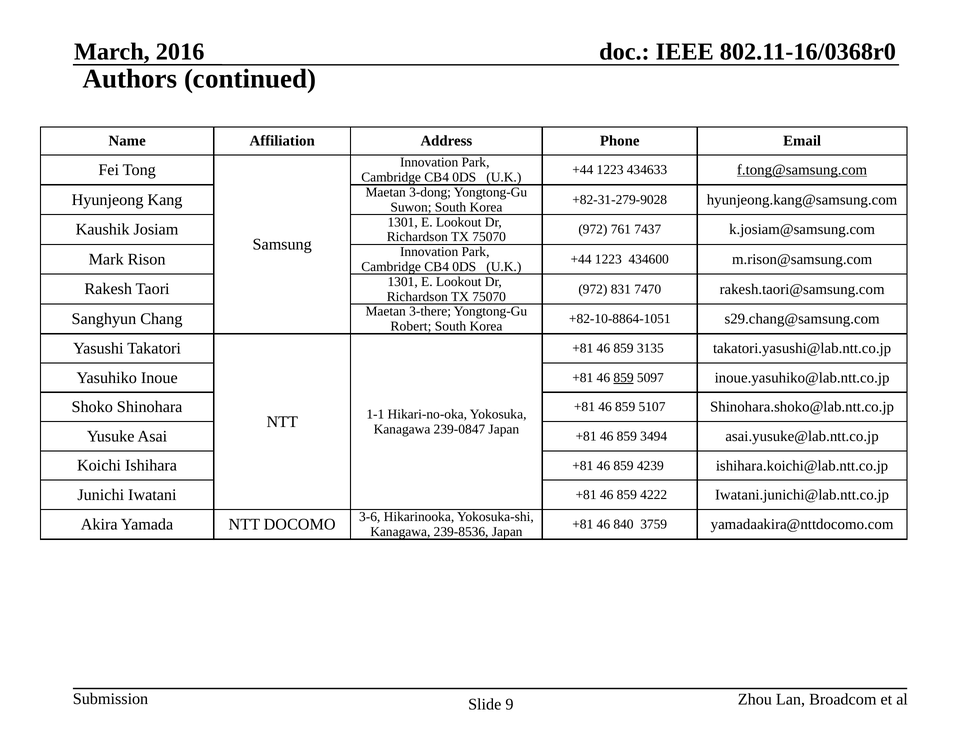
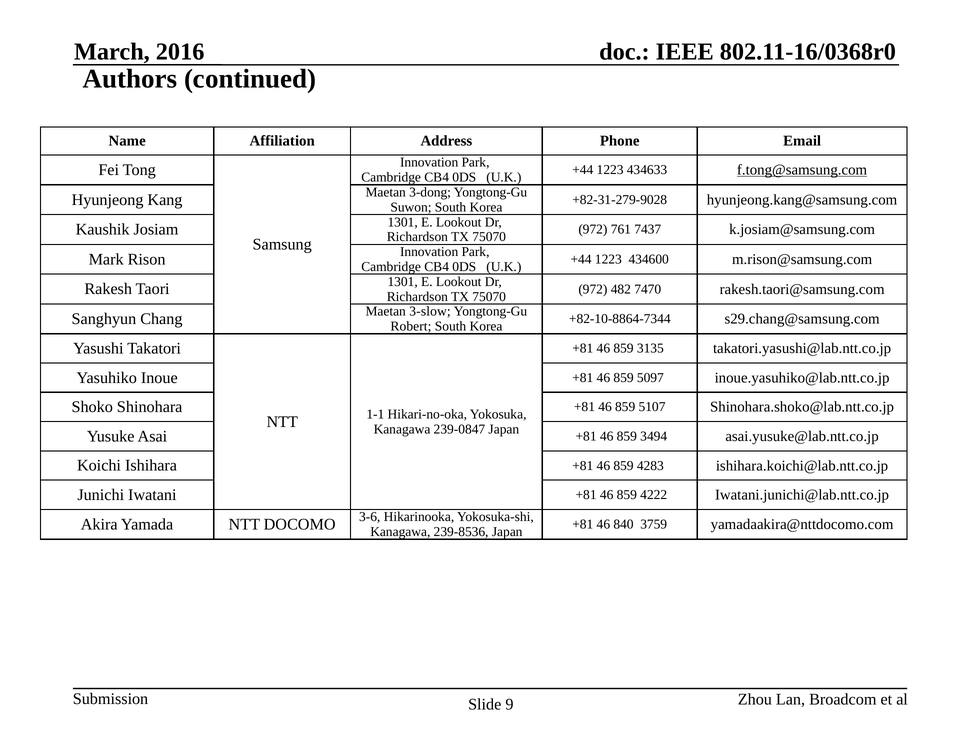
831: 831 -> 482 (621, 289)
3-there: 3-there -> 3-slow (430, 311)
+82-10-8864-1051: +82-10-8864-1051 -> +82-10-8864-7344 (620, 319)
859 underline: present -> none (624, 378)
4239: 4239 -> 4283 (650, 466)
